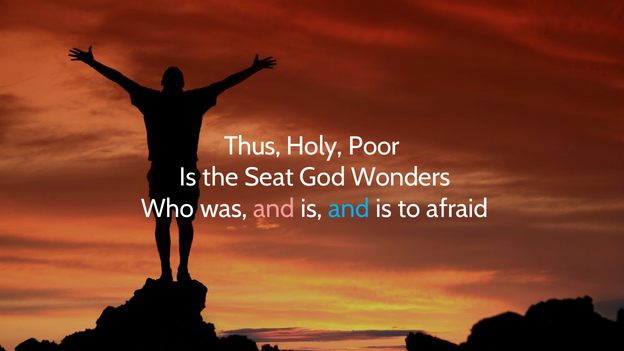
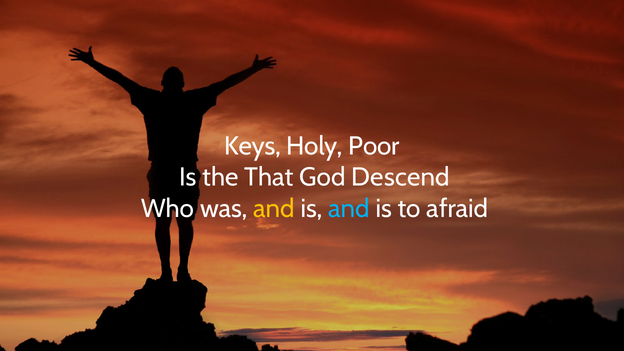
Thus: Thus -> Keys (253, 146)
Seat: Seat -> That (269, 177)
Wonders: Wonders -> Descend (401, 177)
and colour: pink -> yellow (274, 208)
